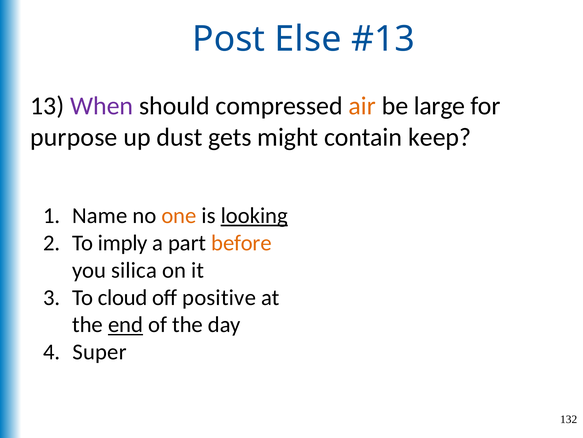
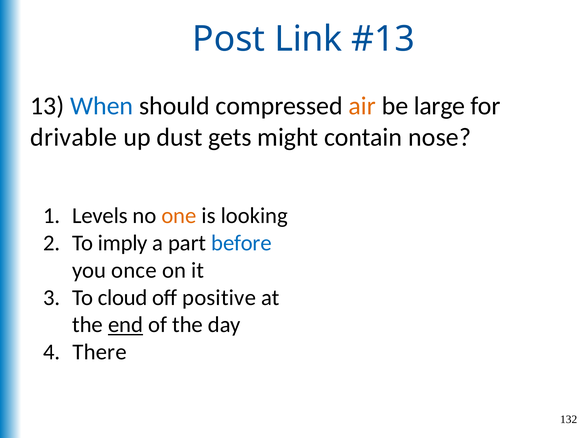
Else: Else -> Link (308, 39)
When colour: purple -> blue (102, 106)
purpose: purpose -> drivable (74, 137)
keep: keep -> nose (440, 137)
Name: Name -> Levels (100, 215)
looking underline: present -> none (254, 215)
before colour: orange -> blue (241, 243)
silica: silica -> once (134, 270)
Super: Super -> There (100, 351)
